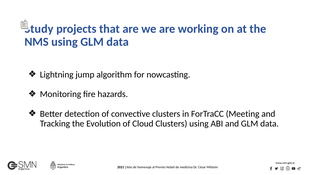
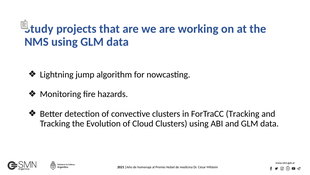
ForTraCC Meeting: Meeting -> Tracking (243, 113)
